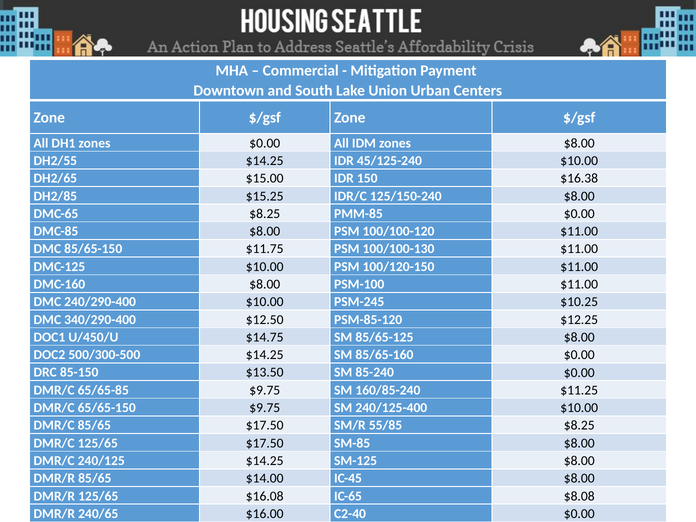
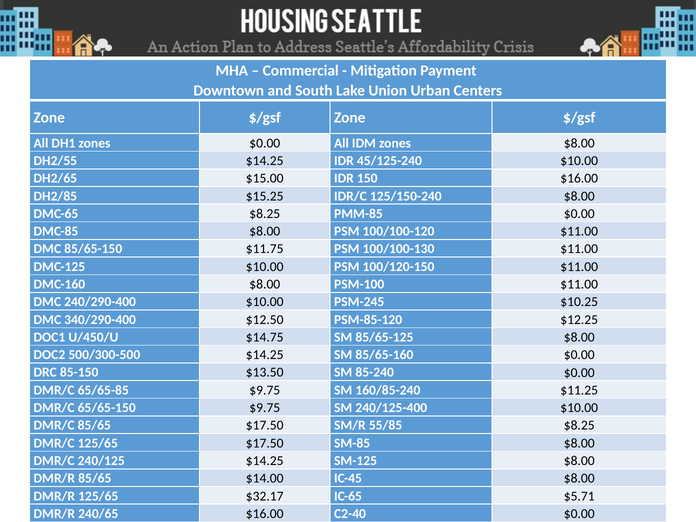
150 $16.38: $16.38 -> $16.00 (579, 178)
$16.08: $16.08 -> $32.17 (265, 496)
$8.08: $8.08 -> $5.71 (579, 496)
